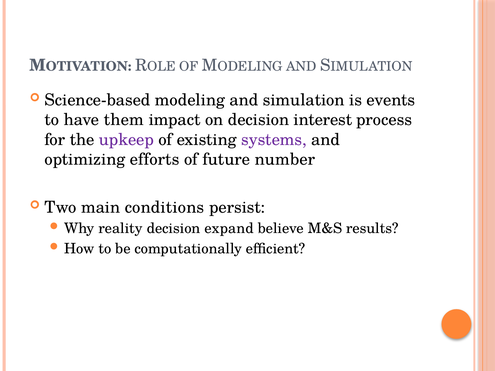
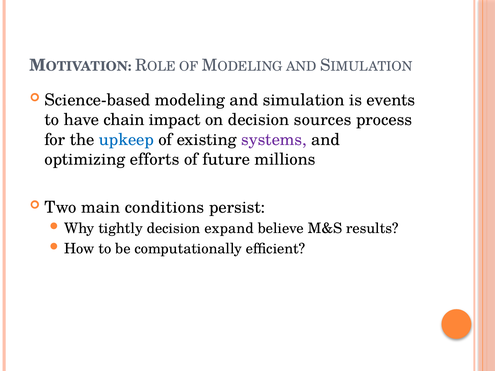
them: them -> chain (124, 120)
interest: interest -> sources (323, 120)
upkeep colour: purple -> blue (126, 140)
number: number -> millions (285, 160)
reality: reality -> tightly (121, 229)
